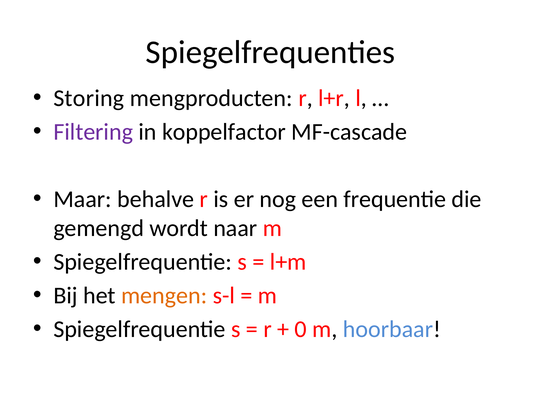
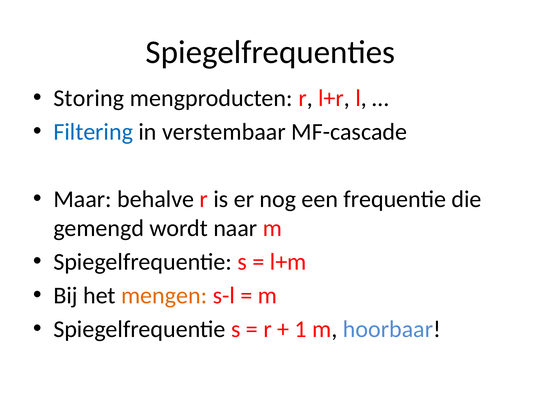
Filtering colour: purple -> blue (93, 132)
koppelfactor: koppelfactor -> verstembaar (224, 132)
0: 0 -> 1 (301, 329)
